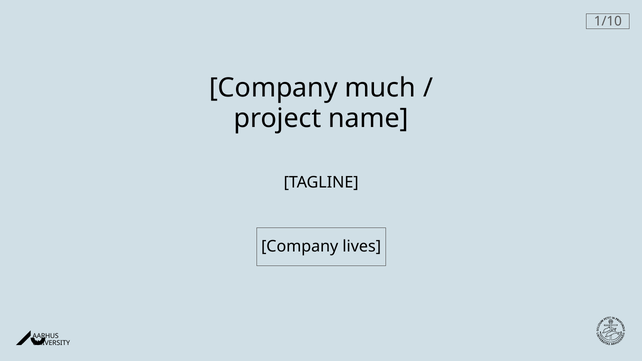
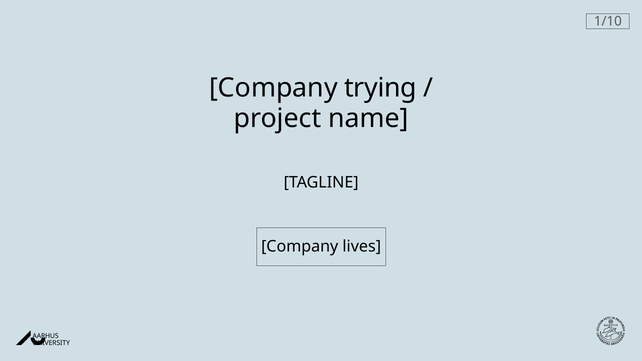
much: much -> trying (380, 88)
